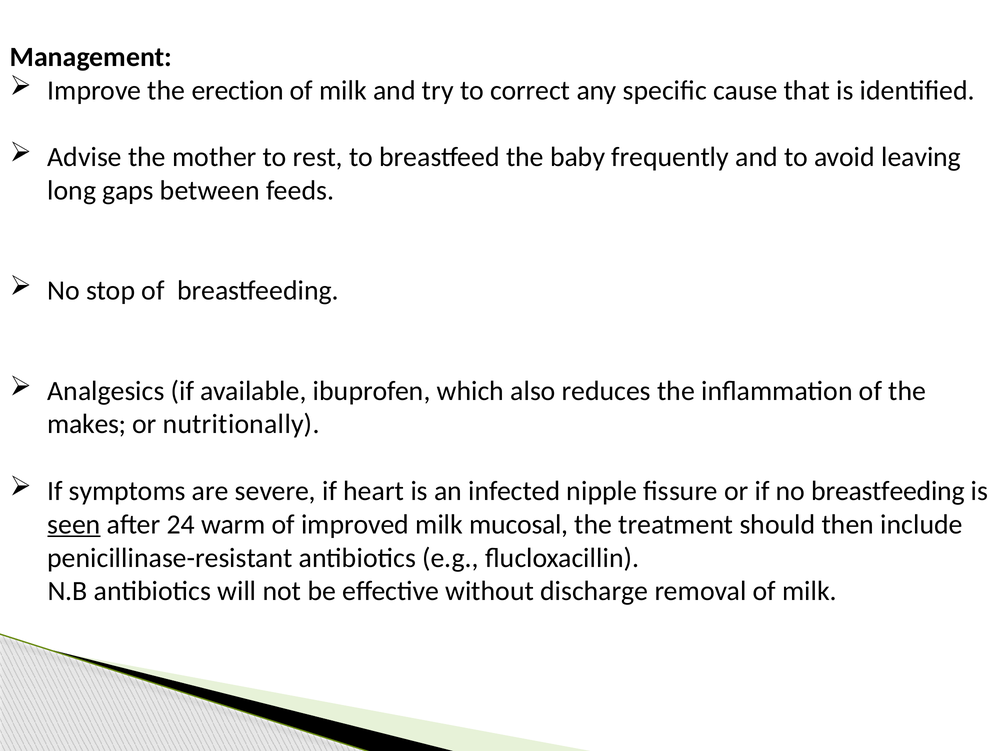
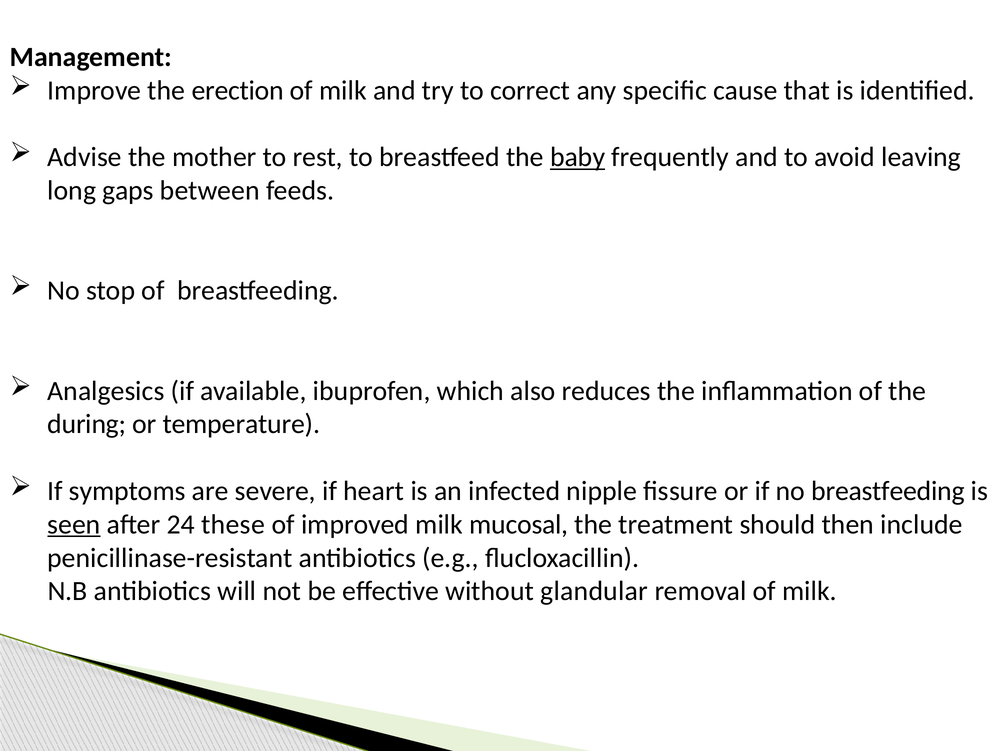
baby underline: none -> present (578, 157)
makes: makes -> during (87, 424)
nutritionally: nutritionally -> temperature (241, 424)
warm: warm -> these (233, 524)
discharge: discharge -> glandular (594, 591)
